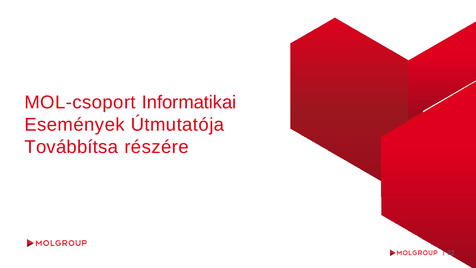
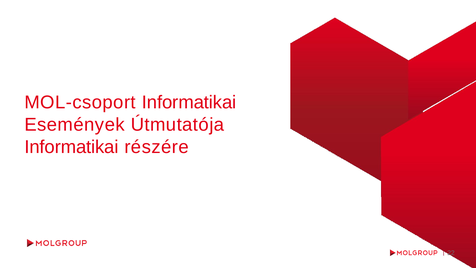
Továbbítsa: Továbbítsa -> Informatikai (71, 147)
